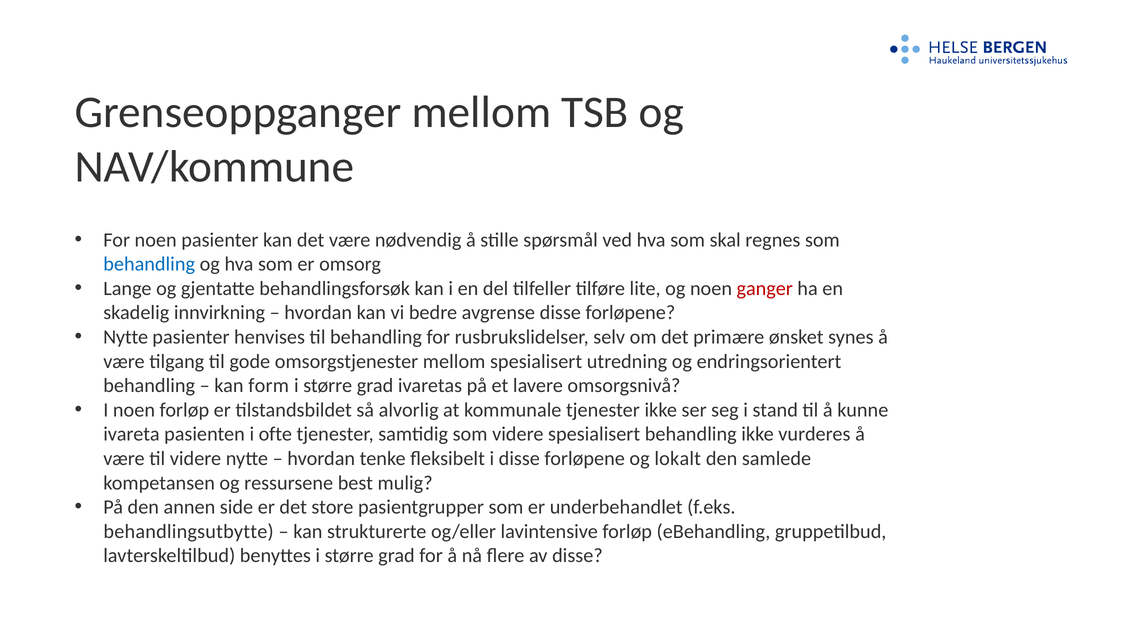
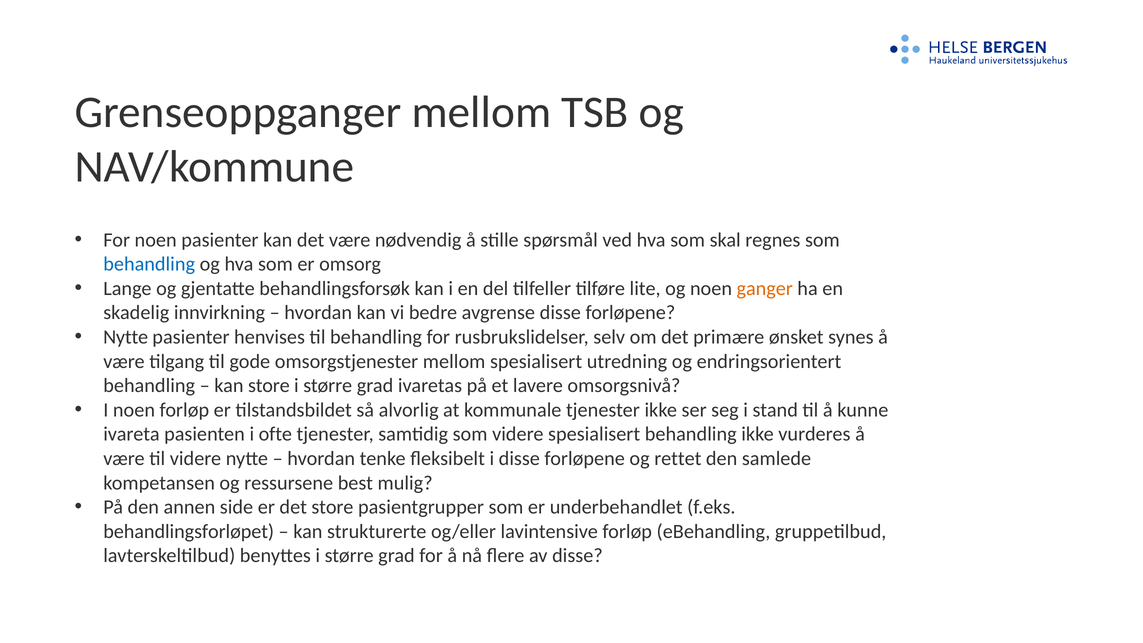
ganger colour: red -> orange (765, 288)
kan form: form -> store (269, 386)
lokalt: lokalt -> rettet (678, 458)
behandlingsutbytte: behandlingsutbytte -> behandlingsforløpet (189, 531)
